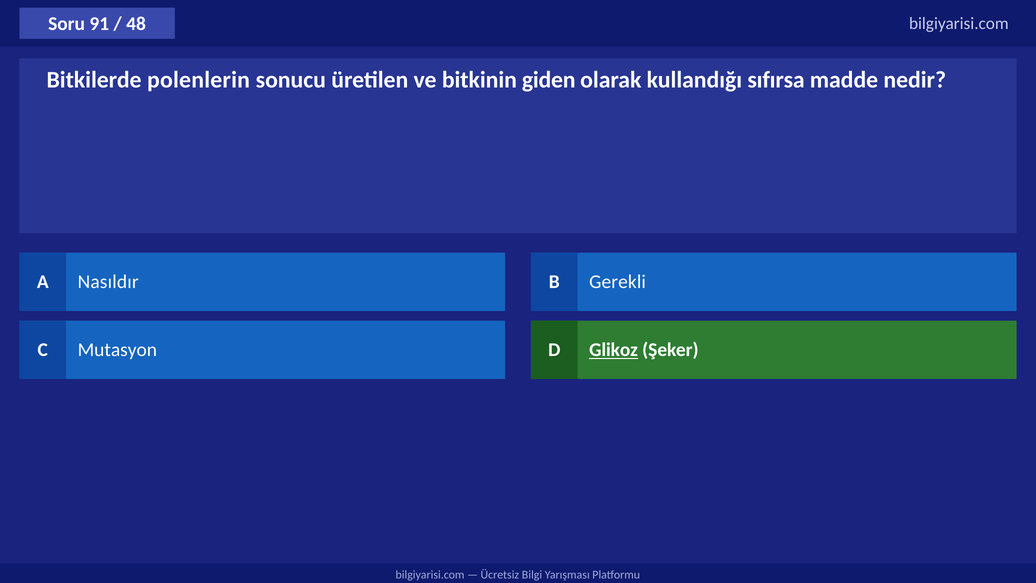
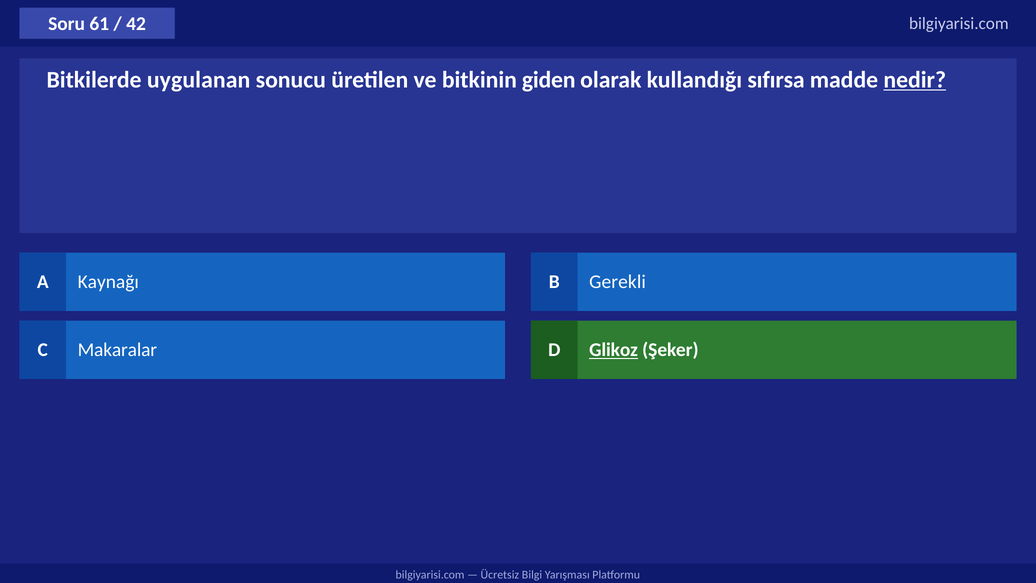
91: 91 -> 61 (99, 24)
48: 48 -> 42 (136, 24)
polenlerin: polenlerin -> uygulanan (199, 80)
nedir underline: none -> present (915, 80)
Nasıldır: Nasıldır -> Kaynağı (108, 282)
Mutasyon: Mutasyon -> Makaralar (117, 350)
